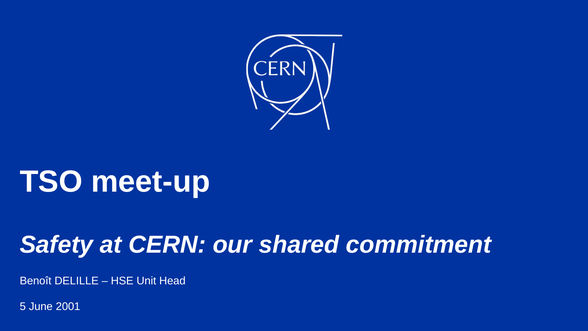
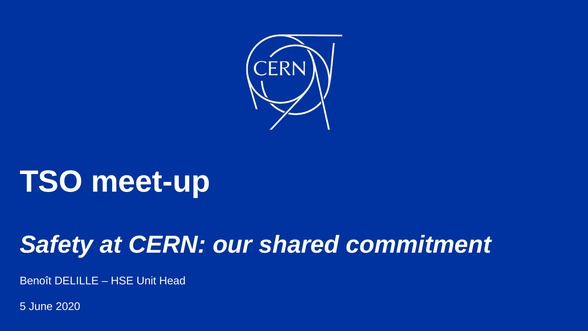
2001: 2001 -> 2020 (68, 306)
